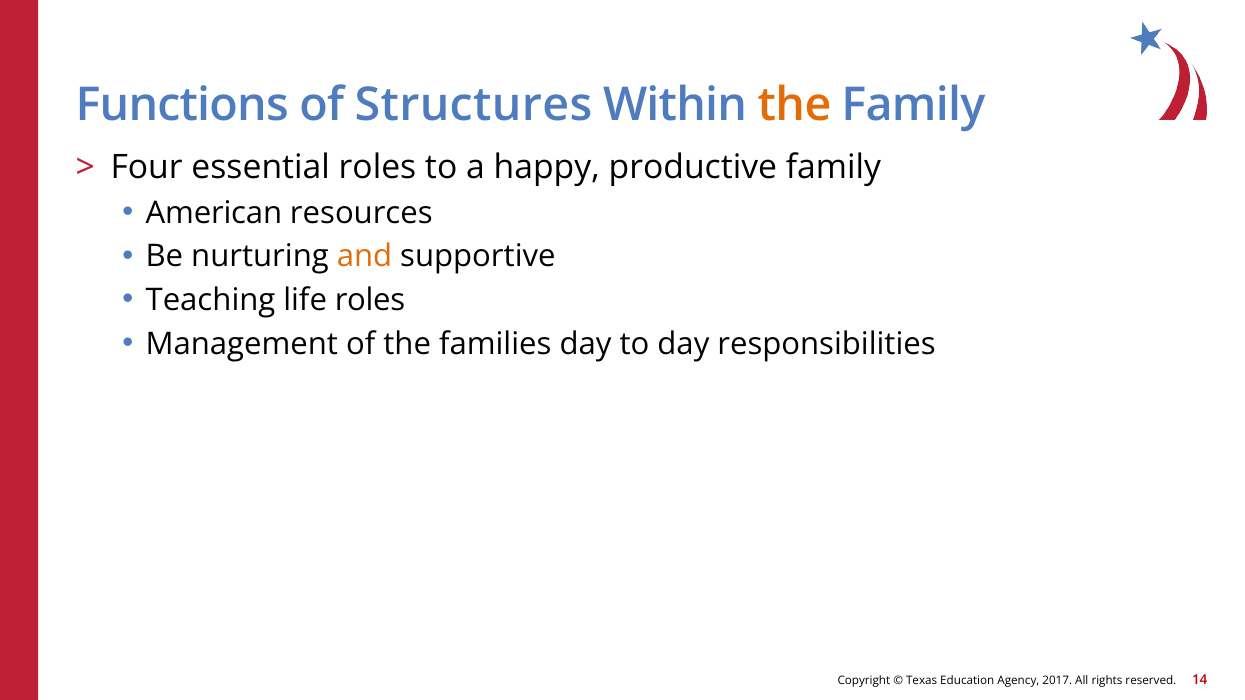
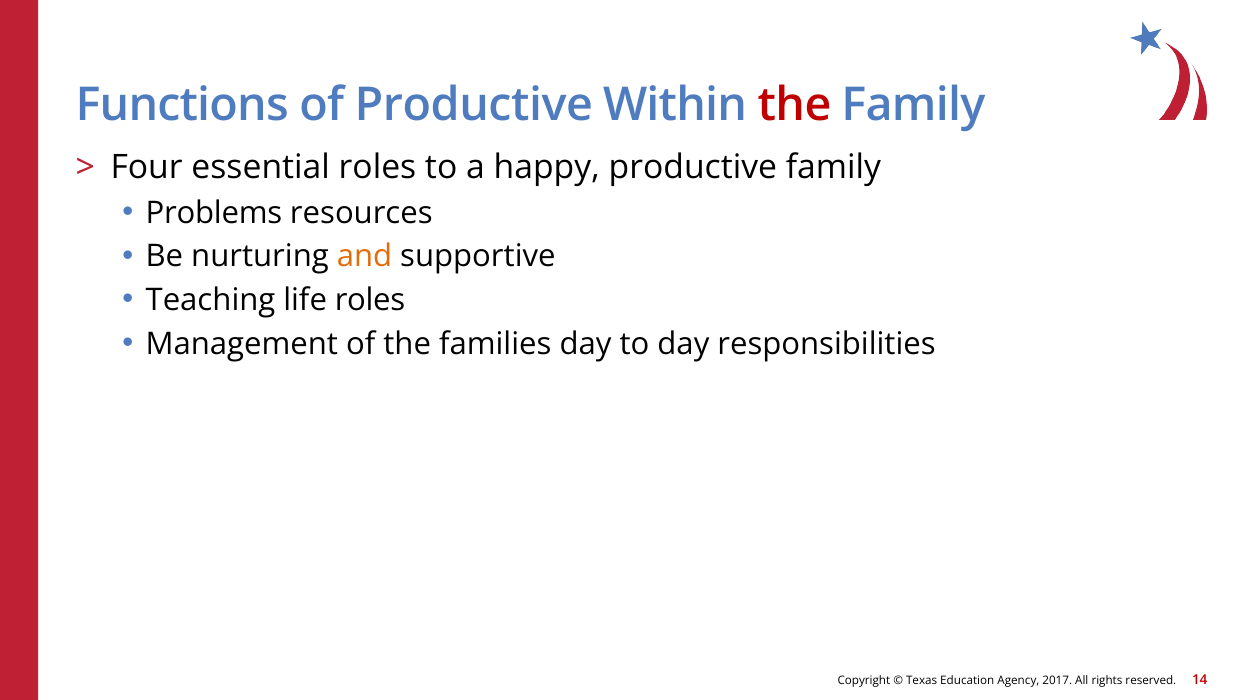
of Structures: Structures -> Productive (474, 106)
the colour: orange -> red (795, 106)
American: American -> Problems (214, 213)
